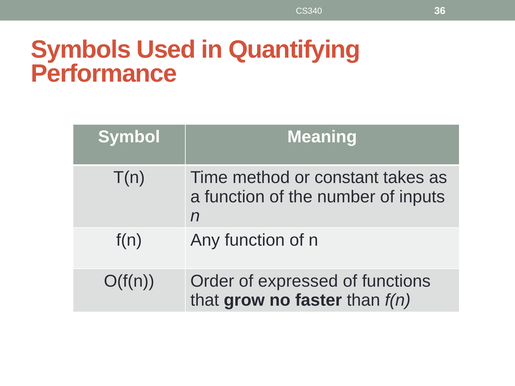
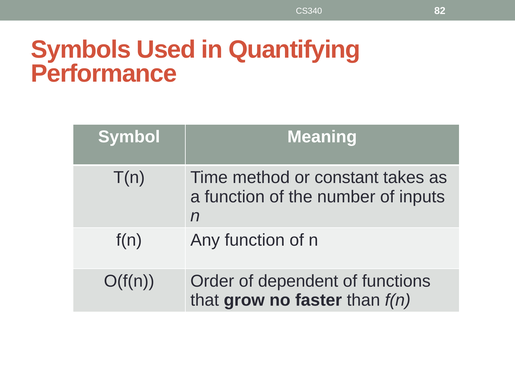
36: 36 -> 82 (440, 11)
expressed: expressed -> dependent (298, 281)
